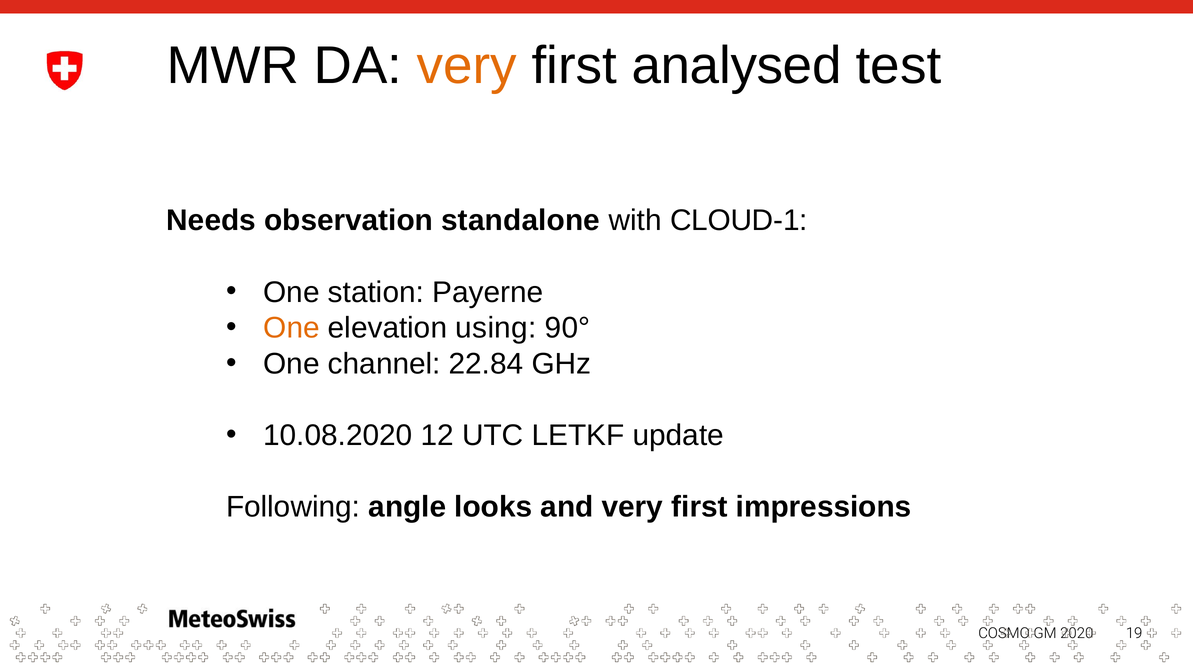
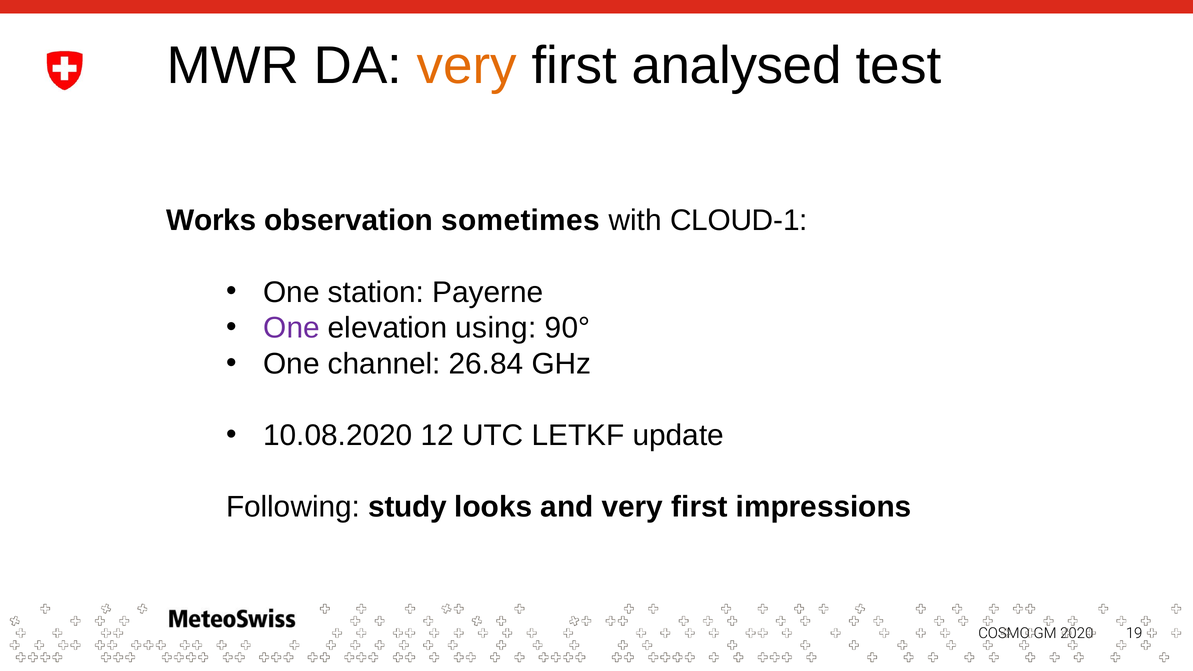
Needs: Needs -> Works (211, 221)
standalone: standalone -> sometimes (521, 221)
One colour: orange -> purple (292, 328)
22.84: 22.84 -> 26.84 (486, 364)
angle: angle -> study (407, 507)
